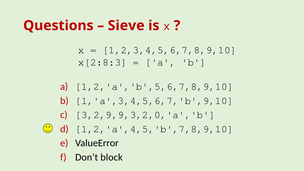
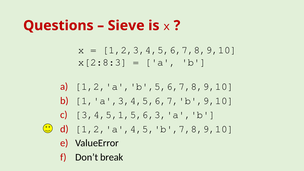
3,2,9,9,3,2,0,'a','b: 3,2,9,9,3,2,0,'a','b -> 3,4,5,1,5,6,3,'a','b (145, 115)
block: block -> break (112, 157)
